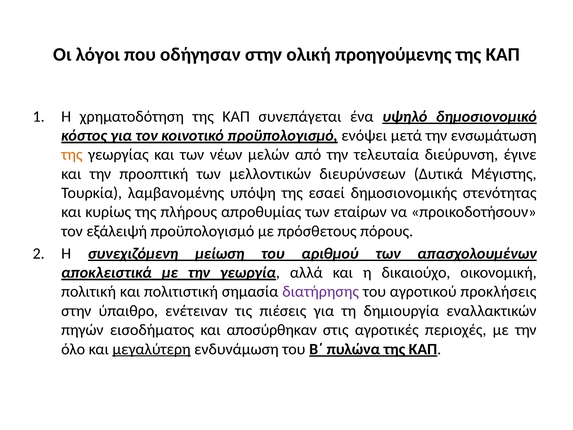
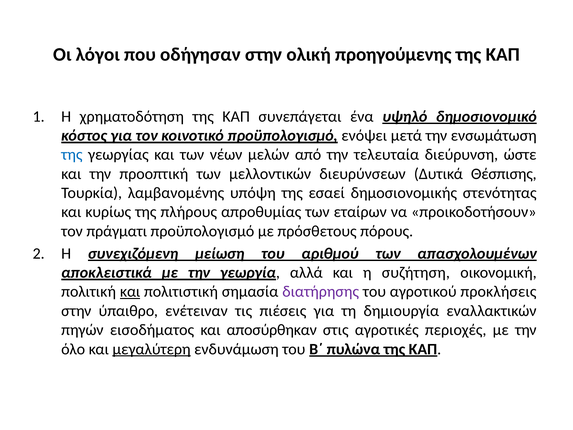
της colour: orange -> blue (72, 155)
έγινε: έγινε -> ώστε (520, 155)
Μέγιστης: Μέγιστης -> Θέσπισης (504, 174)
εξάλειψή: εξάλειψή -> πράγματι (117, 231)
δικαιούχο: δικαιούχο -> συζήτηση (416, 272)
και underline: none -> present (130, 292)
